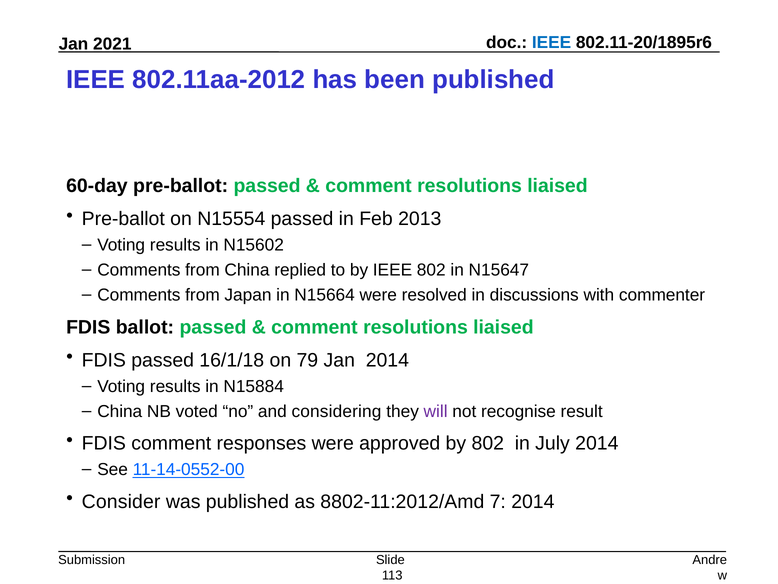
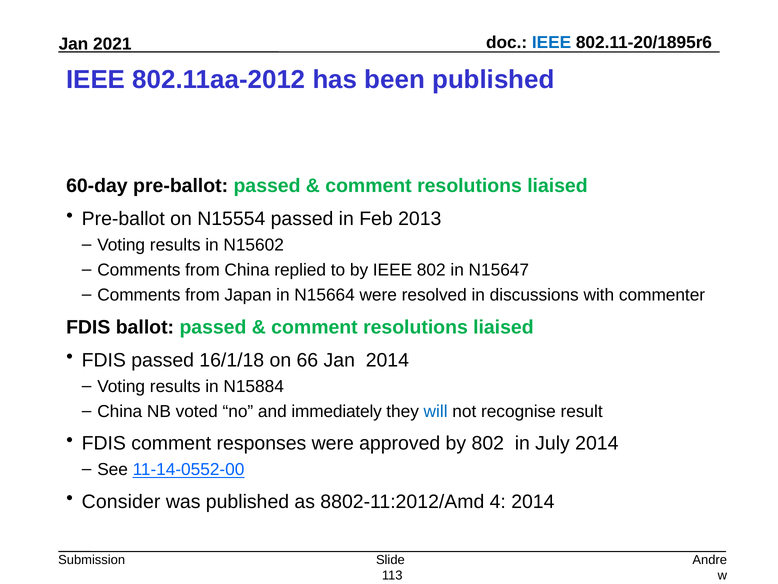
79: 79 -> 66 (307, 360)
considering: considering -> immediately (337, 411)
will colour: purple -> blue (436, 411)
7: 7 -> 4 (498, 501)
